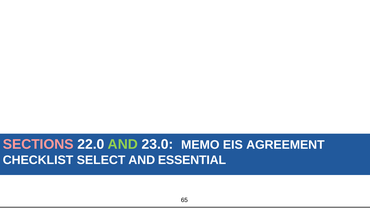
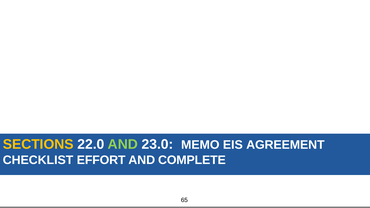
SECTIONS colour: pink -> yellow (38, 144)
SELECT: SELECT -> EFFORT (101, 160)
ESSENTIAL: ESSENTIAL -> COMPLETE (192, 160)
